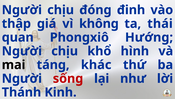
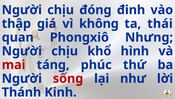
Hướng: Hướng -> Nhưng (149, 37)
mai colour: black -> red (14, 65)
khác: khác -> phúc (96, 65)
